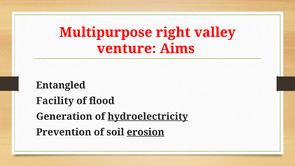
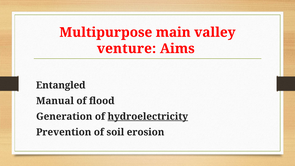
right: right -> main (173, 32)
Facility: Facility -> Manual (55, 101)
erosion underline: present -> none (146, 132)
